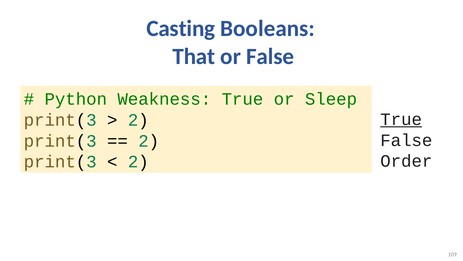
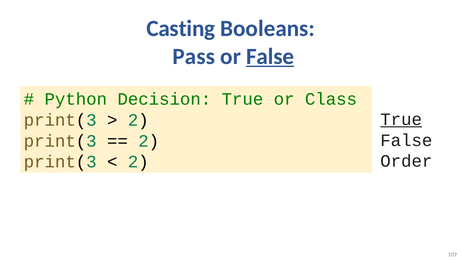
That: That -> Pass (194, 56)
False underline: none -> present (270, 56)
Weakness: Weakness -> Decision (164, 99)
Sleep: Sleep -> Class (331, 99)
